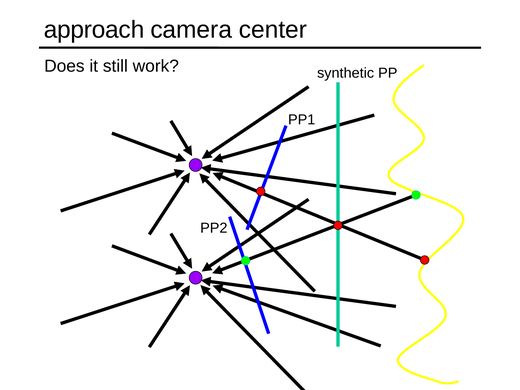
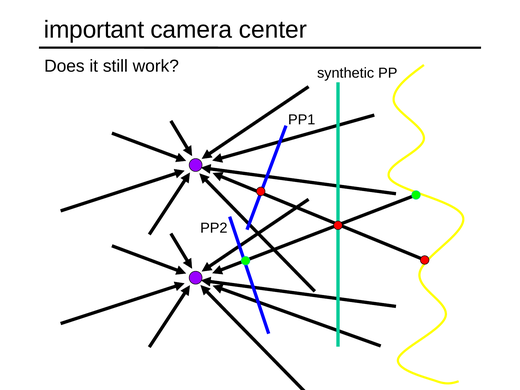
approach: approach -> important (94, 30)
